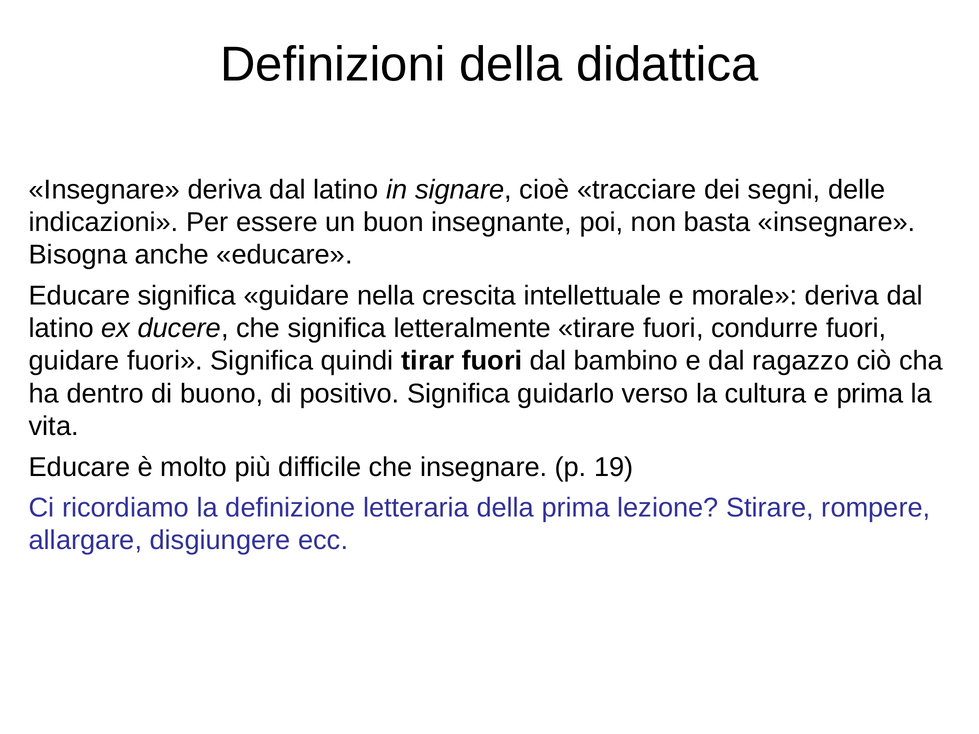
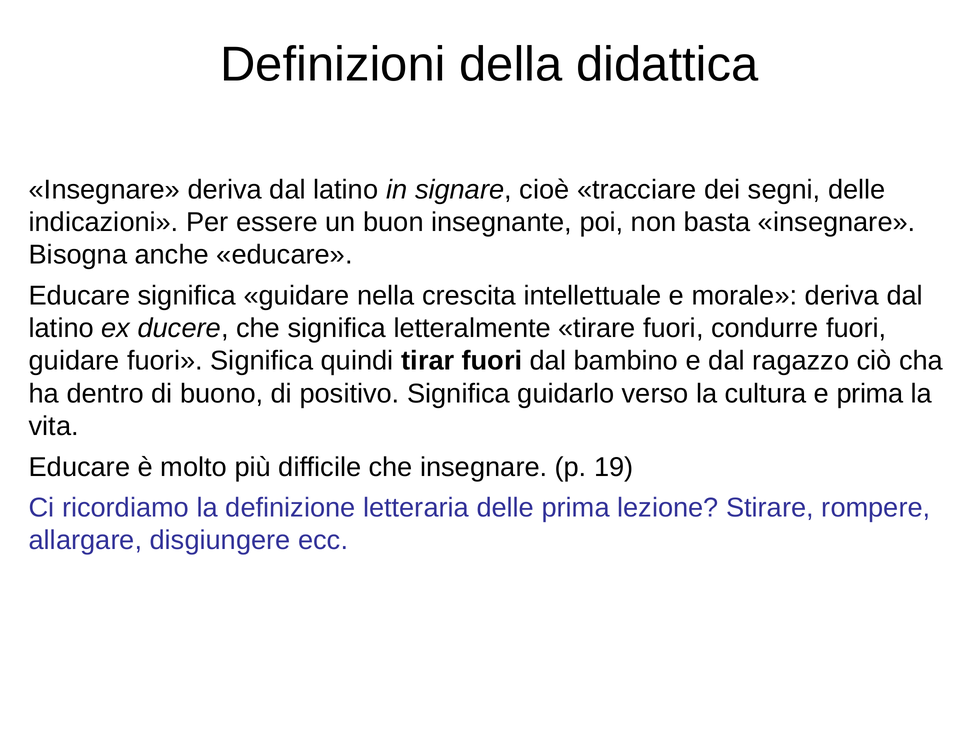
letteraria della: della -> delle (505, 508)
